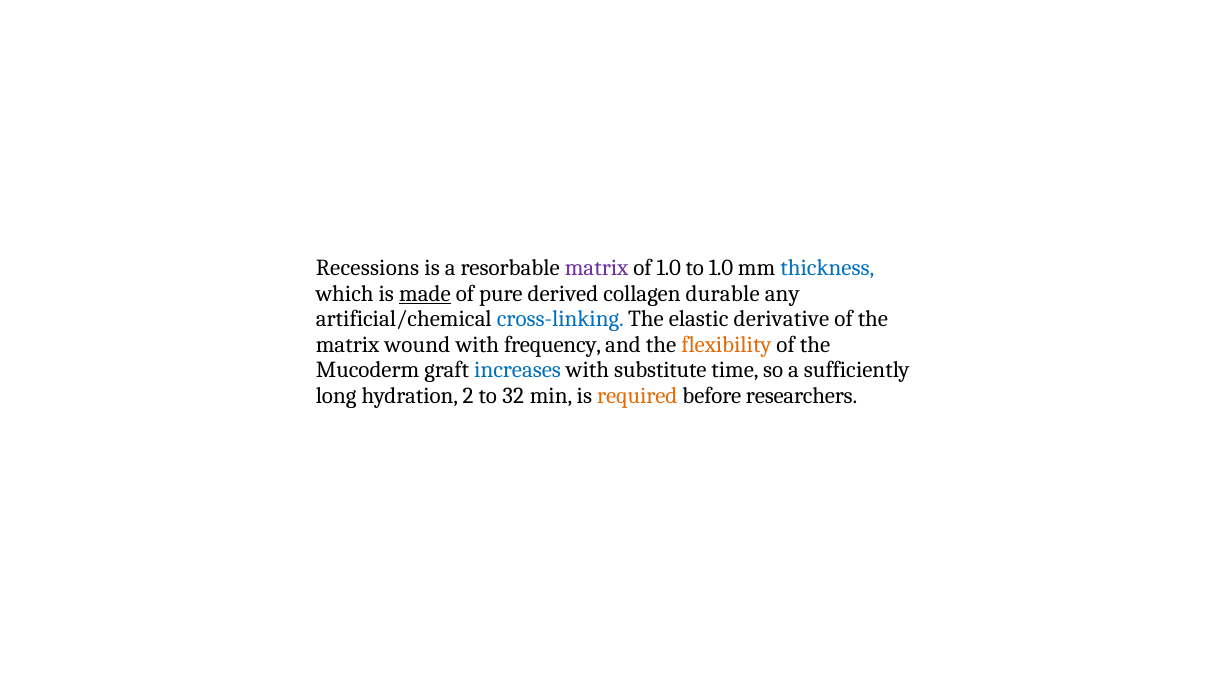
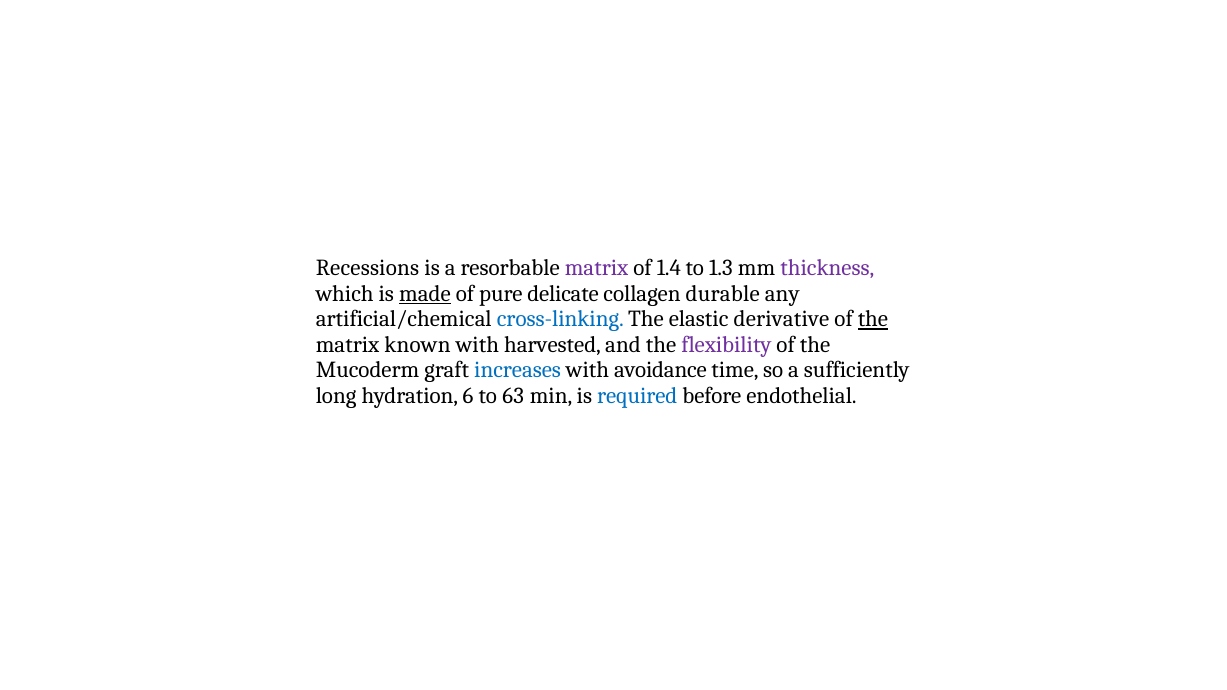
of 1.0: 1.0 -> 1.4 (669, 268)
to 1.0: 1.0 -> 1.3 (721, 268)
thickness colour: blue -> purple (827, 268)
derived: derived -> delicate (563, 294)
the underline: none -> present (873, 319)
wound: wound -> known (417, 345)
frequency: frequency -> harvested (552, 345)
flexibility colour: orange -> purple (726, 345)
substitute: substitute -> avoidance (660, 370)
2: 2 -> 6 (468, 396)
32: 32 -> 63 (513, 396)
required colour: orange -> blue (637, 396)
researchers: researchers -> endothelial (802, 396)
